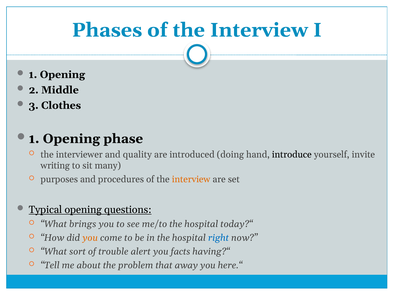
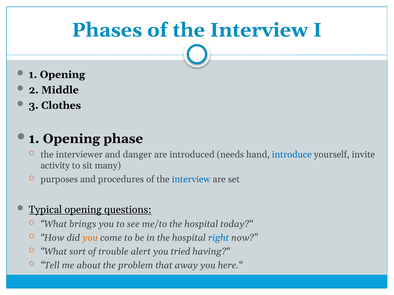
quality: quality -> danger (137, 155)
doing: doing -> needs (230, 155)
introduce colour: black -> blue (292, 155)
writing: writing -> activity (55, 166)
interview colour: orange -> blue (191, 180)
facts: facts -> tried (181, 252)
